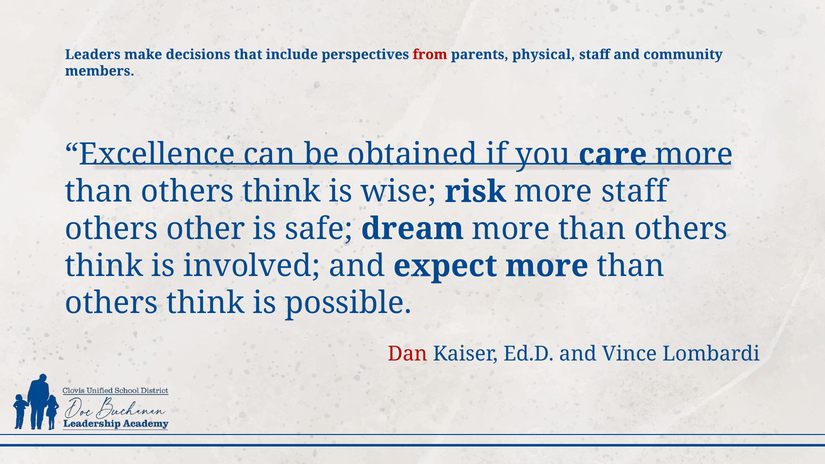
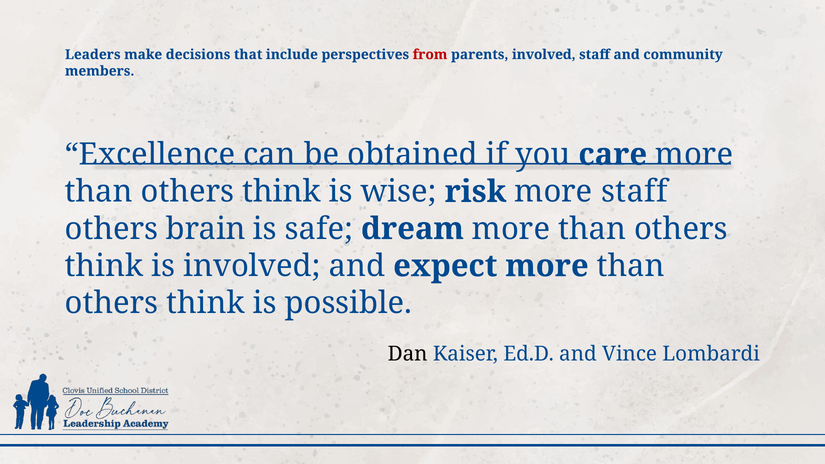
parents physical: physical -> involved (544, 55)
other: other -> brain (206, 229)
Dan colour: red -> black (408, 354)
